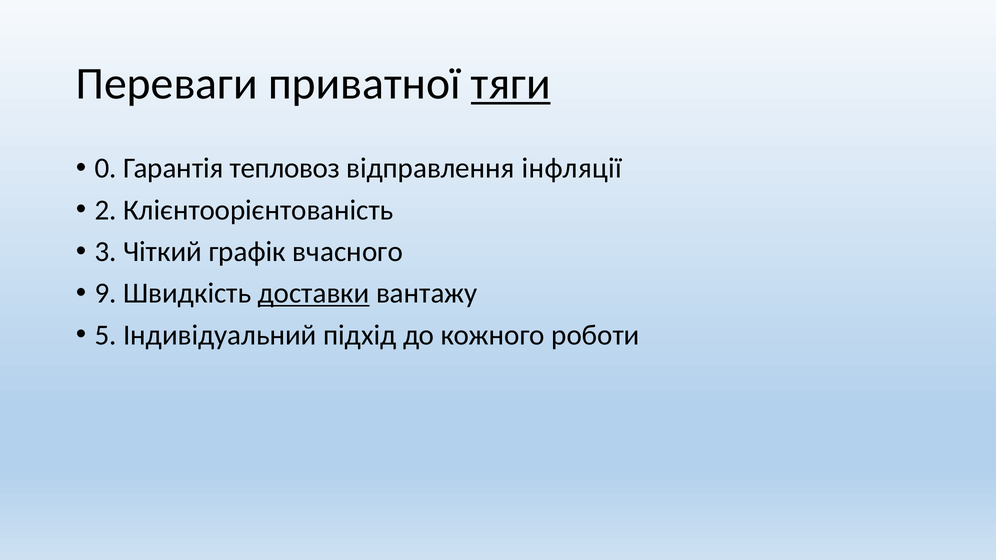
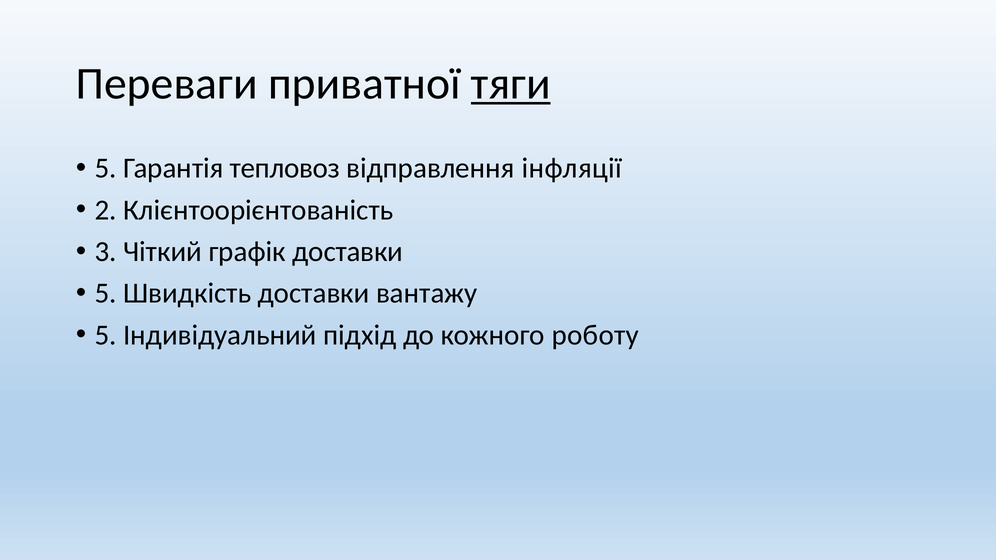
0: 0 -> 5 (106, 168)
графік вчасного: вчасного -> доставки (348, 252)
9: 9 -> 5 (106, 293)
доставки underline: present -> none (314, 293)
роботи: роботи -> роботу (595, 335)
